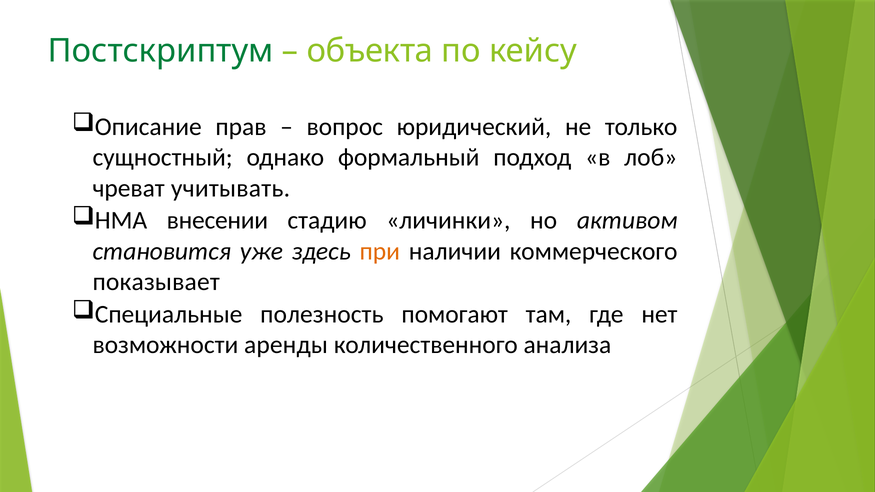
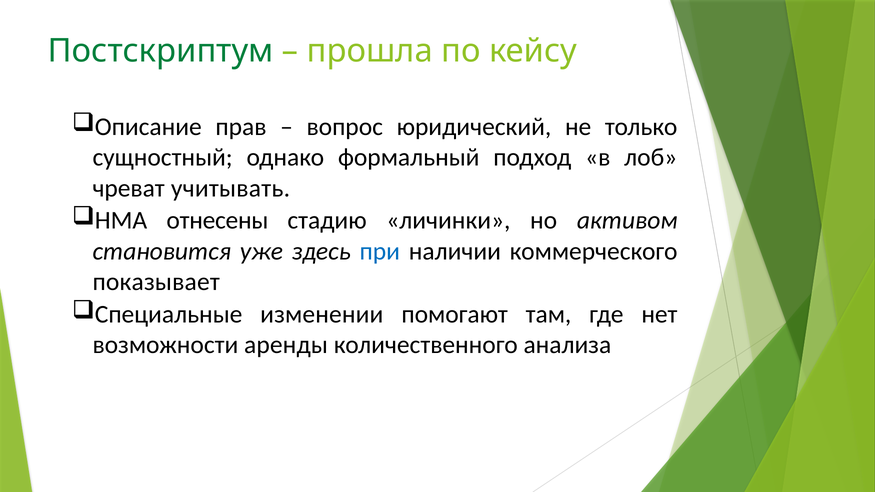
объекта: объекта -> прошла (370, 51)
внесении: внесении -> отнесены (217, 221)
при colour: orange -> blue (380, 251)
полезность: полезность -> изменении (322, 314)
